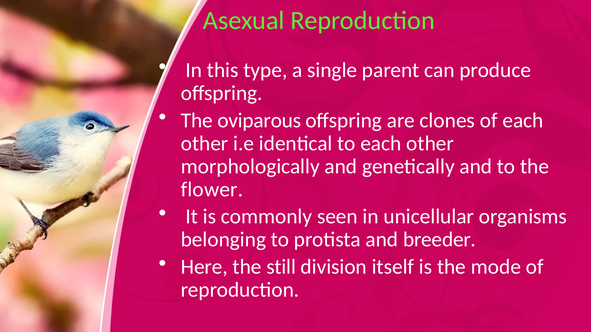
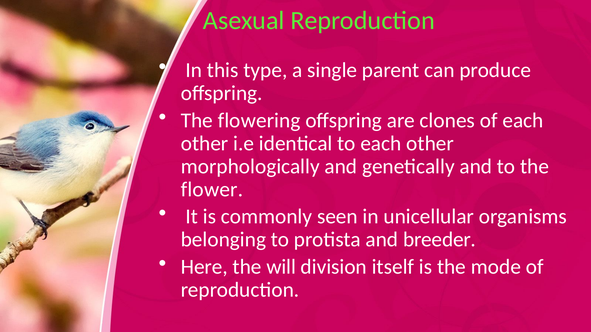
oviparous: oviparous -> flowering (259, 121)
still: still -> will (281, 267)
